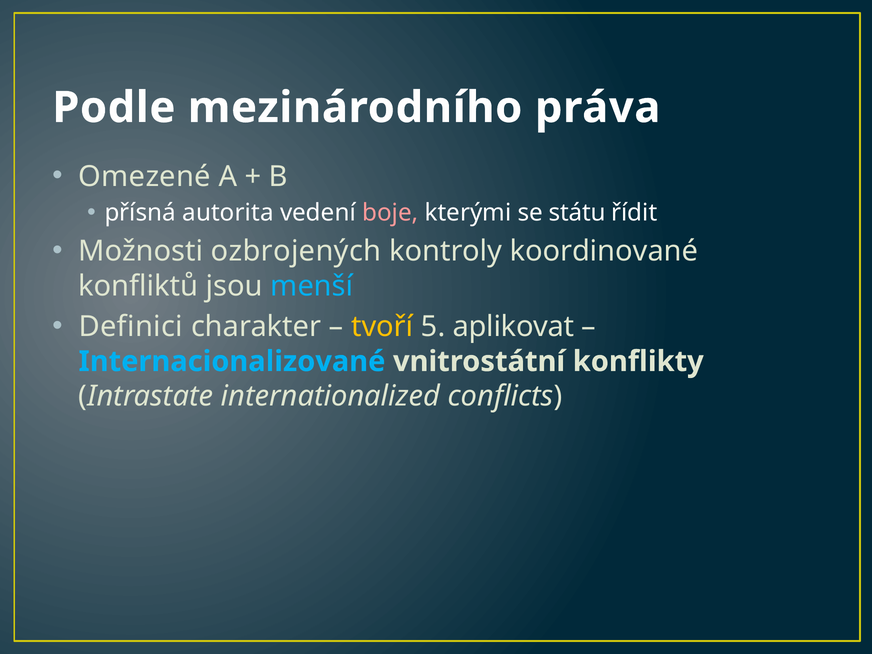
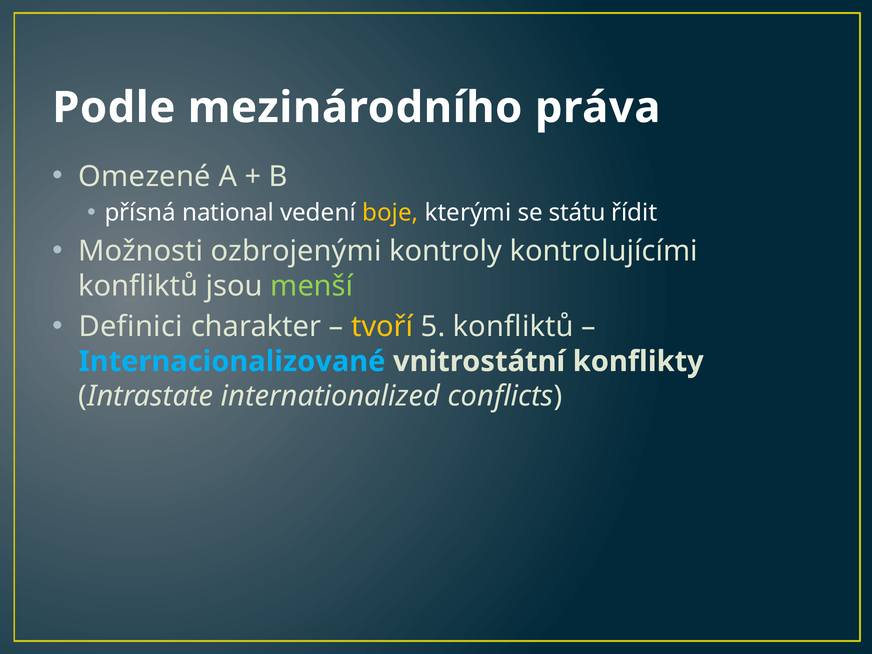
autorita: autorita -> national (228, 213)
boje colour: pink -> yellow (390, 213)
ozbrojených: ozbrojených -> ozbrojenými (296, 251)
koordinované: koordinované -> kontrolujícími (604, 251)
menší colour: light blue -> light green (312, 286)
5 aplikovat: aplikovat -> konfliktů (513, 327)
